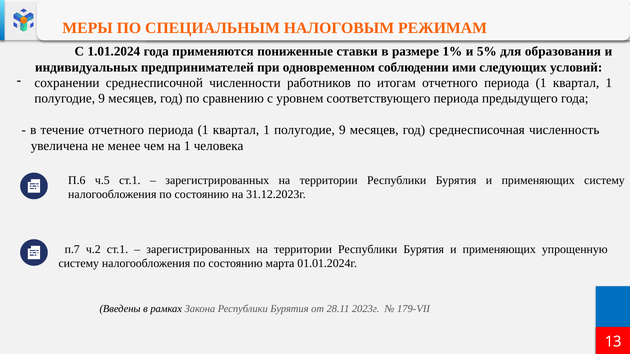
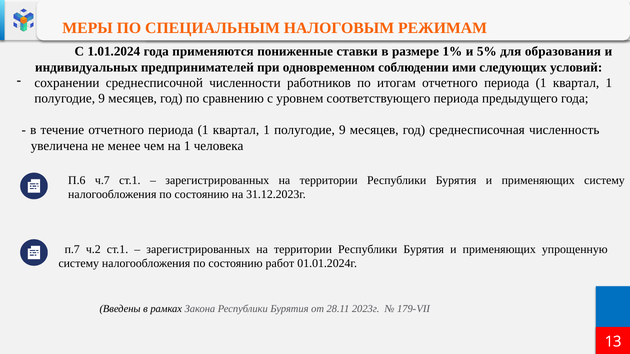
ч.5: ч.5 -> ч.7 (102, 180)
марта: марта -> работ (280, 264)
